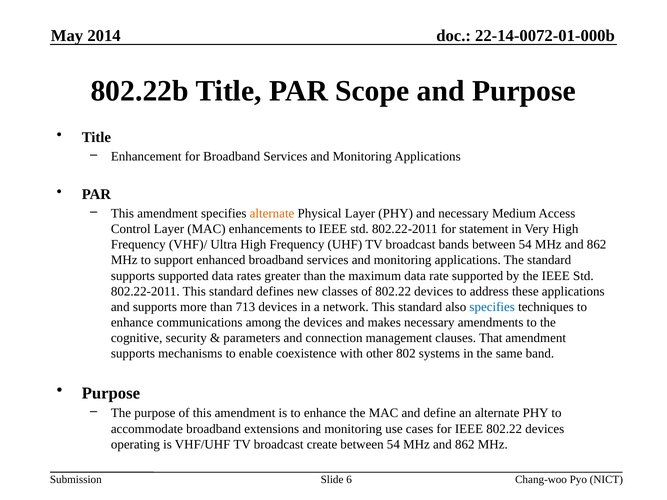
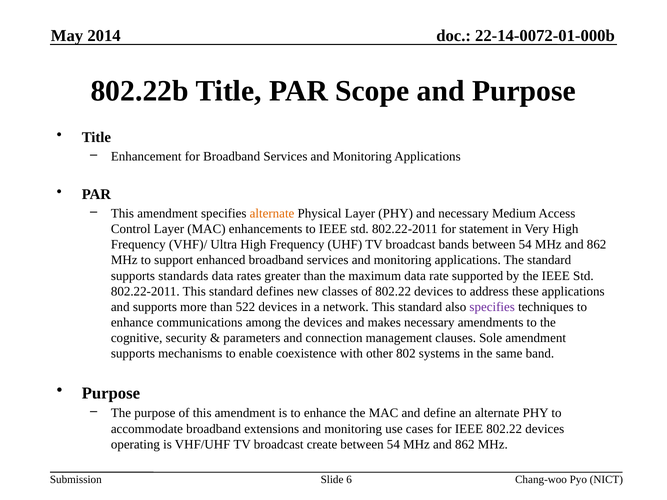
supports supported: supported -> standards (183, 276)
713: 713 -> 522 (245, 307)
specifies colour: blue -> purple (492, 307)
That: That -> Sole (491, 338)
